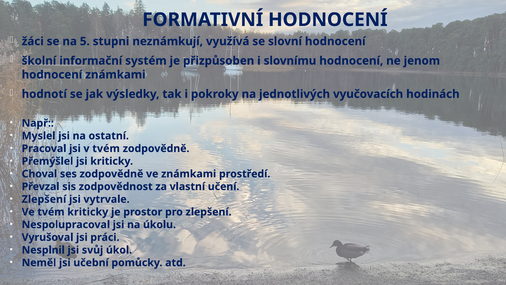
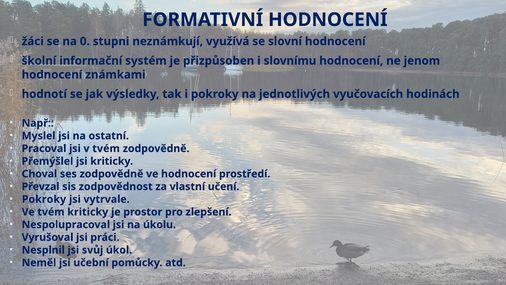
5: 5 -> 0 (85, 41)
ve známkami: známkami -> hodnocení (189, 174)
Zlepšení: Zlepšení -> Pokroky (44, 199)
